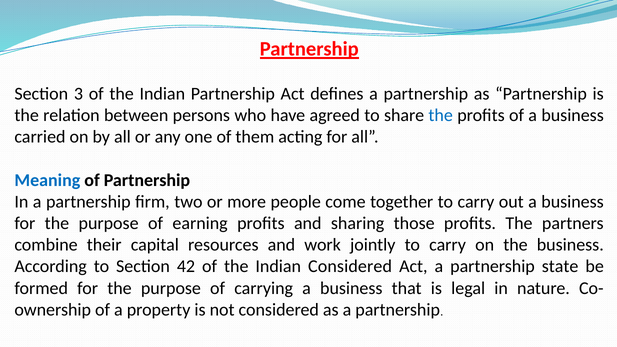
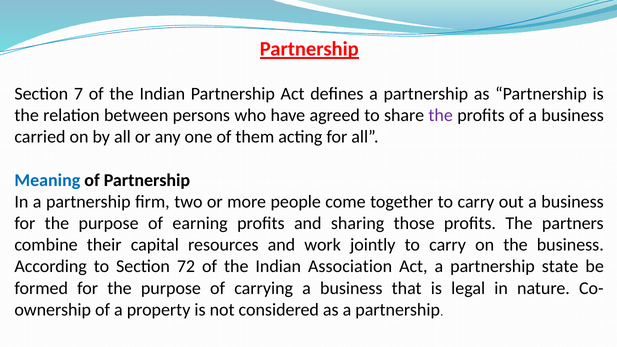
3: 3 -> 7 (78, 94)
the colour: blue -> purple (441, 115)
42: 42 -> 72 (186, 267)
Indian Considered: Considered -> Association (350, 267)
